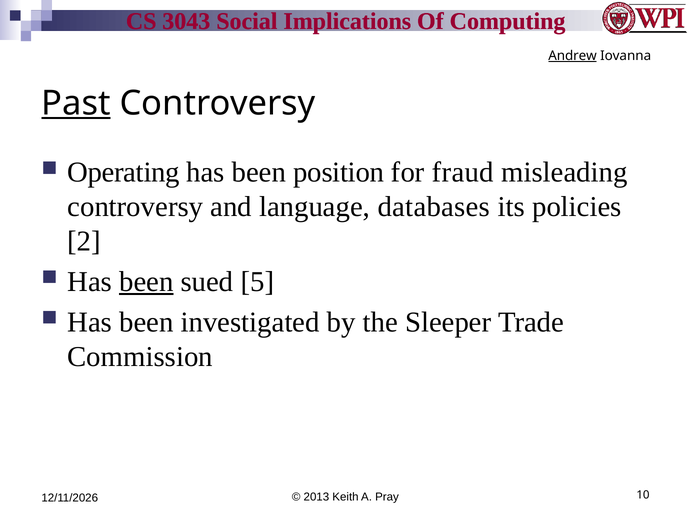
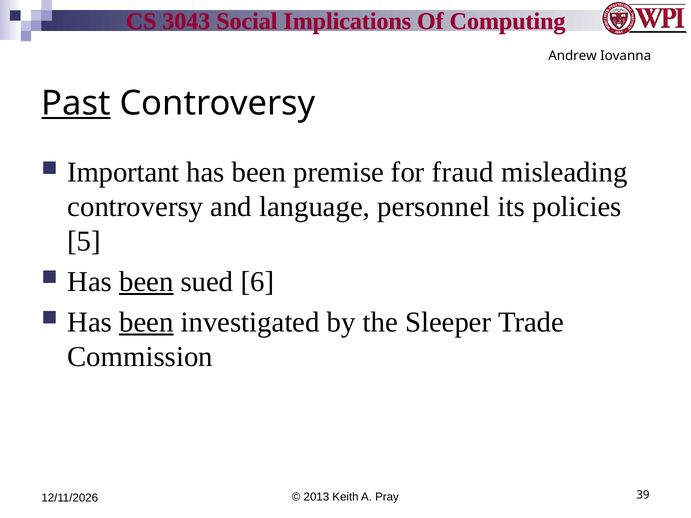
Andrew underline: present -> none (573, 56)
Operating: Operating -> Important (123, 172)
position: position -> premise (339, 172)
databases: databases -> personnel (434, 207)
2: 2 -> 5 (84, 242)
5: 5 -> 6 (257, 282)
been underline: none -> present (146, 322)
10: 10 -> 39 (643, 495)
